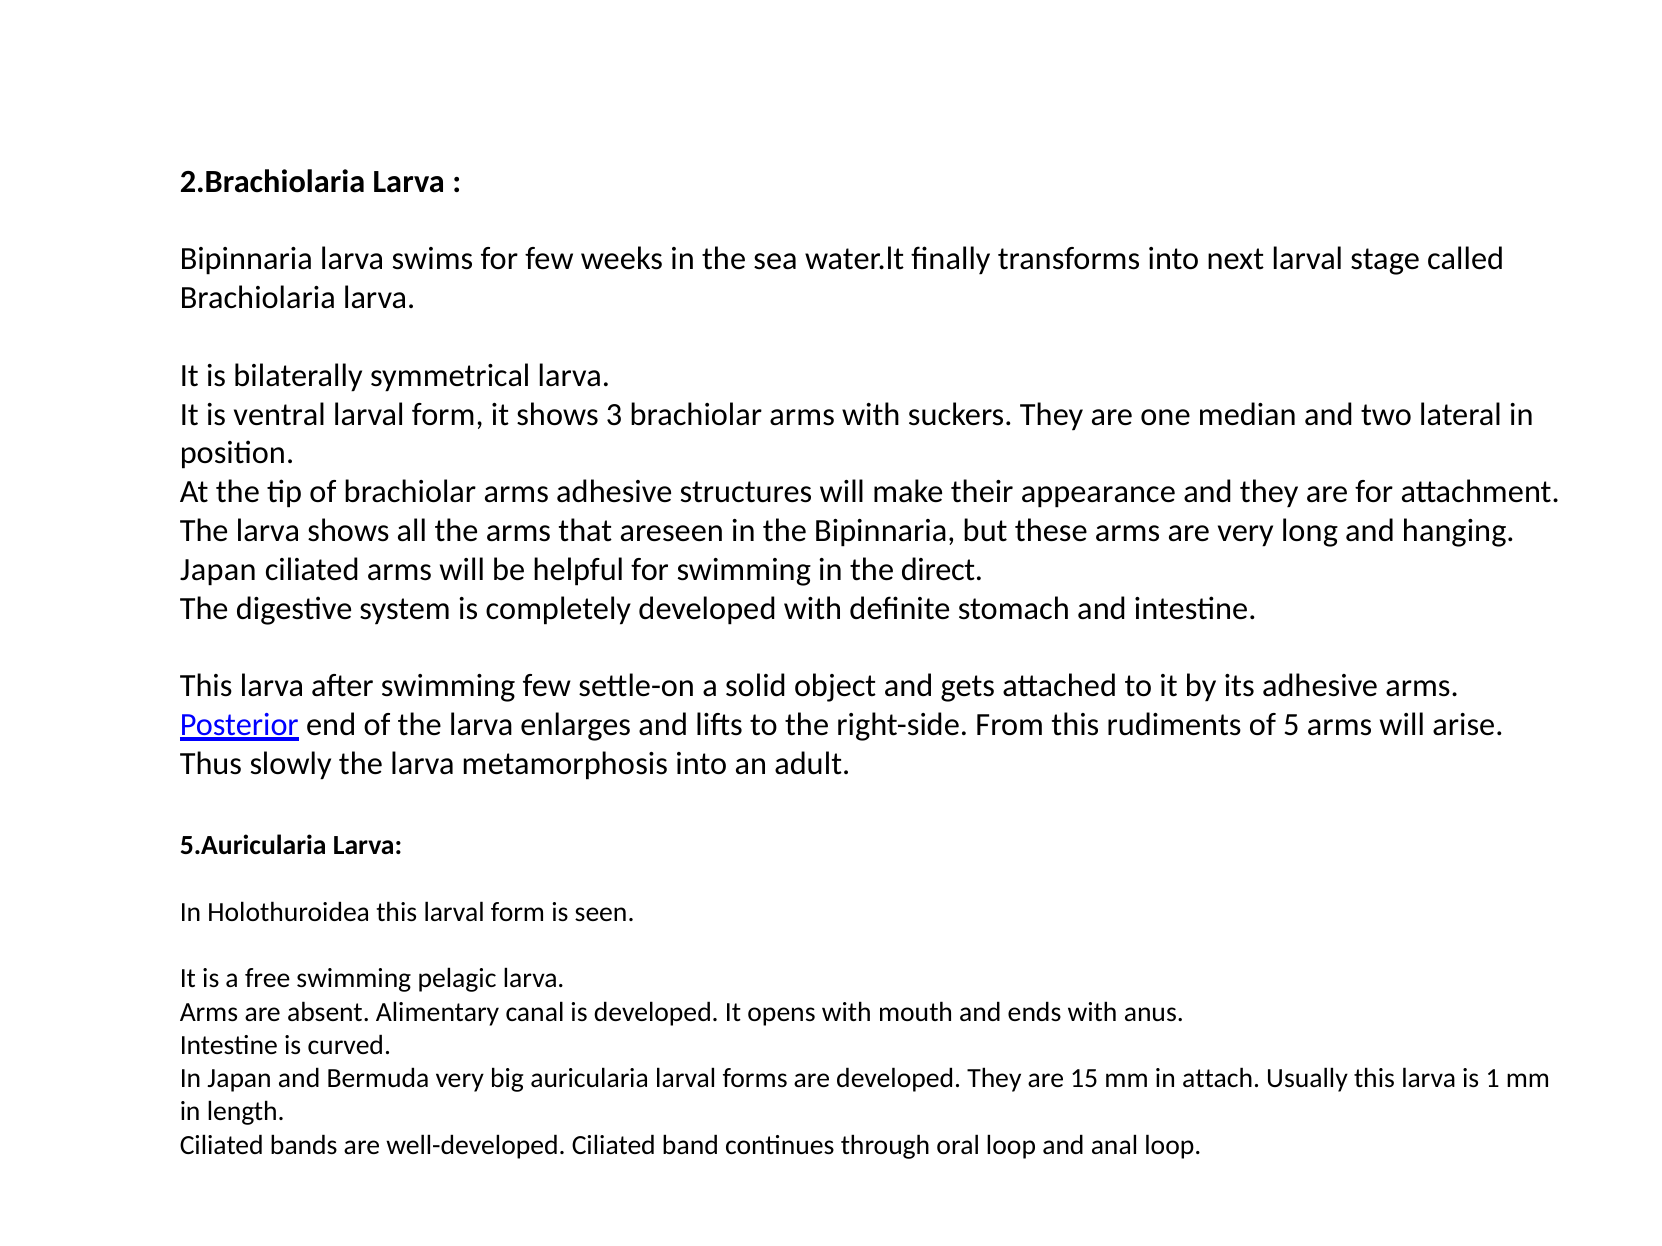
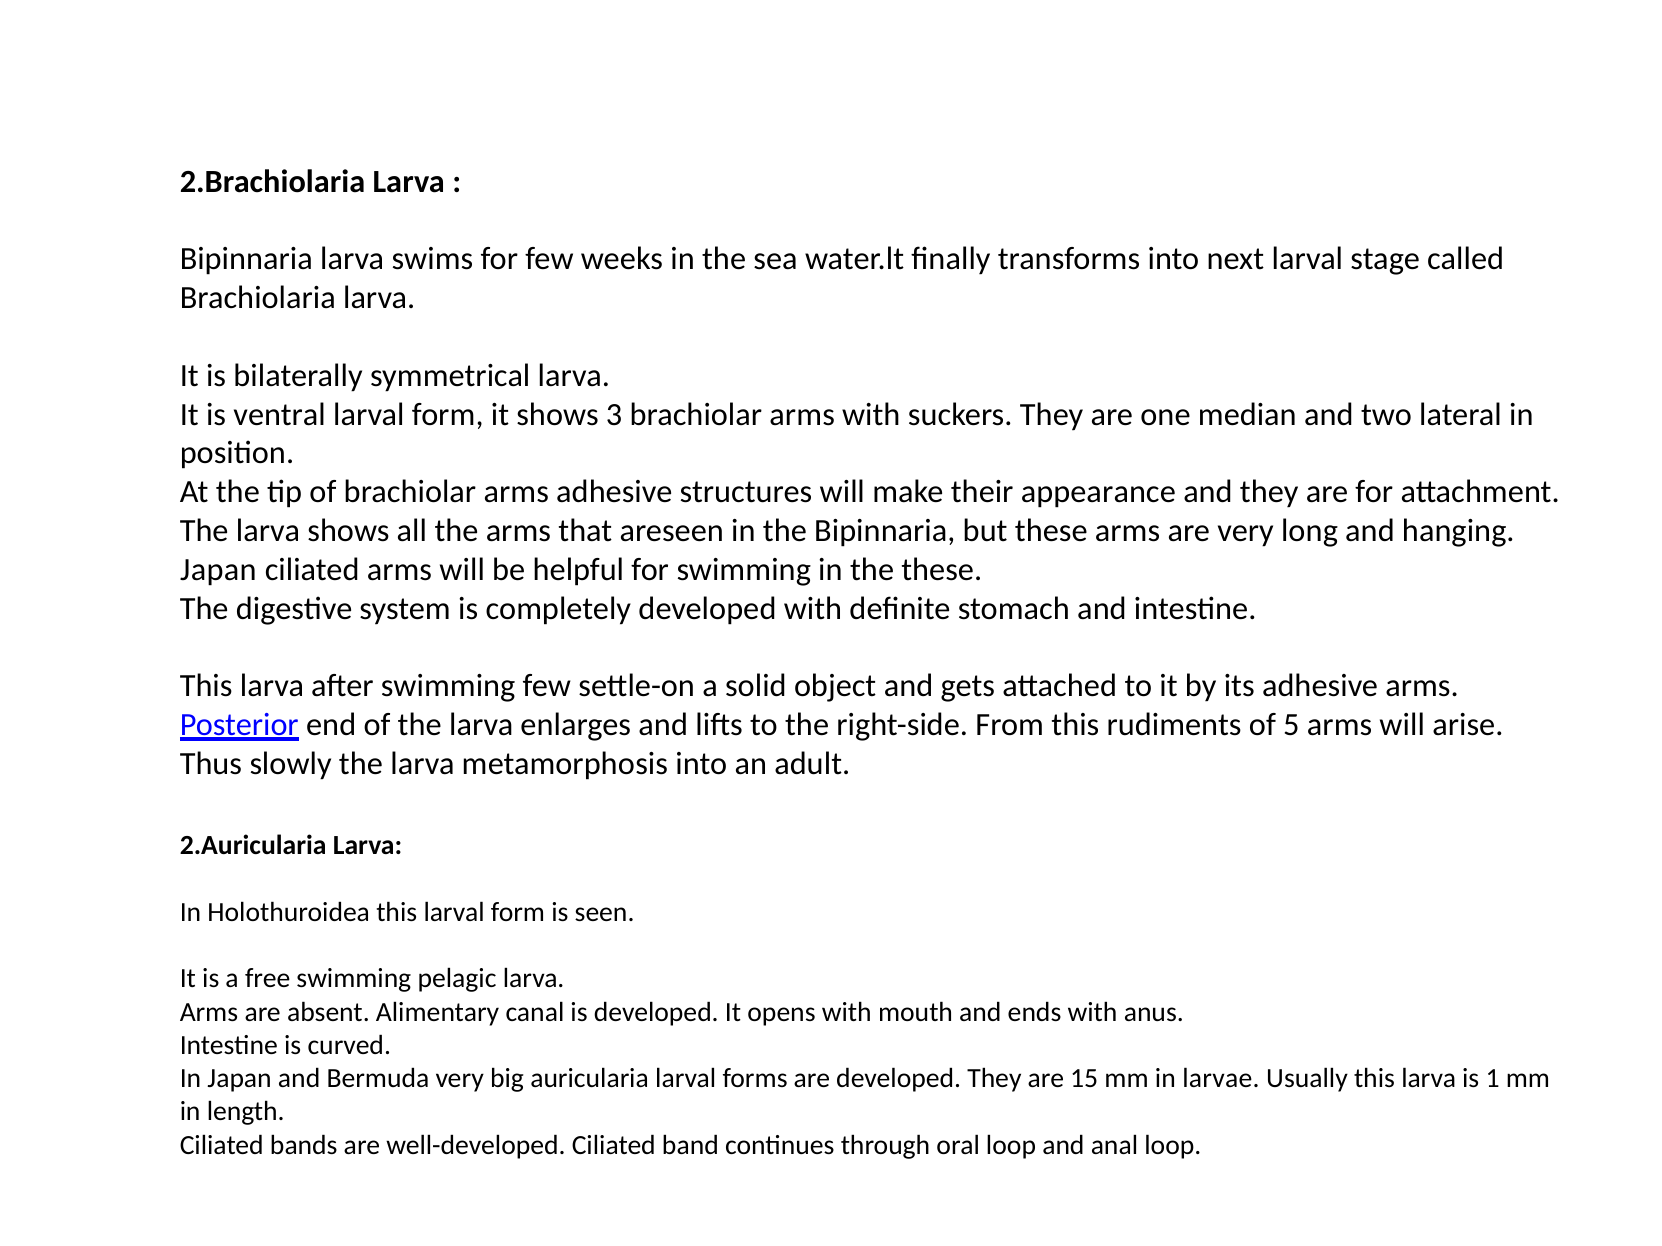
the direct: direct -> these (942, 570)
5.Auricularia: 5.Auricularia -> 2.Auricularia (253, 846)
attach: attach -> larvae (1221, 1079)
